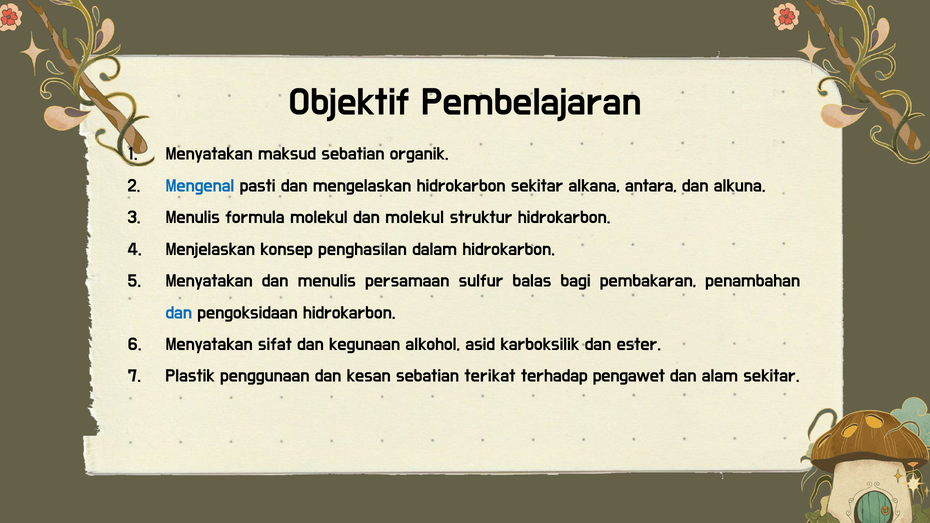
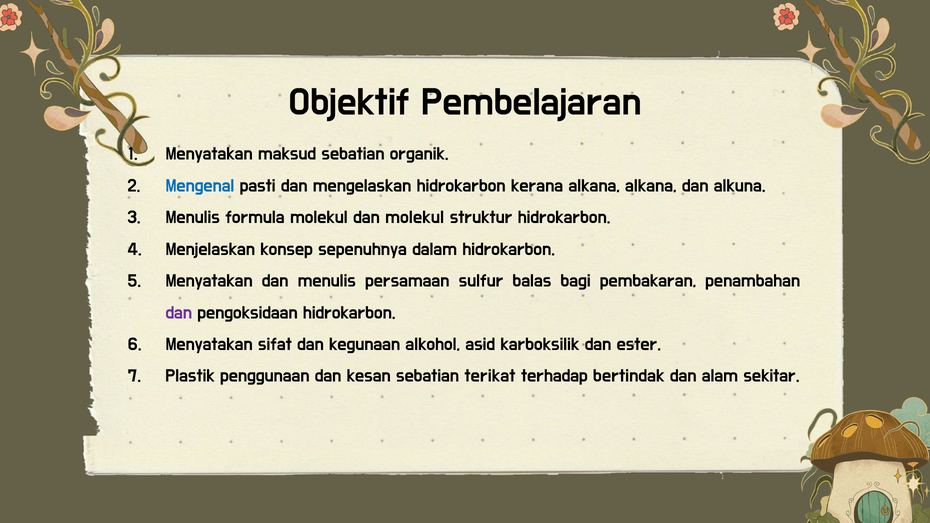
hidrokarbon sekitar: sekitar -> kerana (537, 186)
alkana antara: antara -> alkana (651, 186)
penghasilan: penghasilan -> sepenuhnya (362, 249)
dan colour: blue -> purple (179, 313)
pengawet: pengawet -> bertindak (629, 376)
